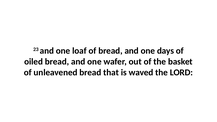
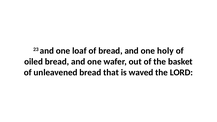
days: days -> holy (165, 51)
